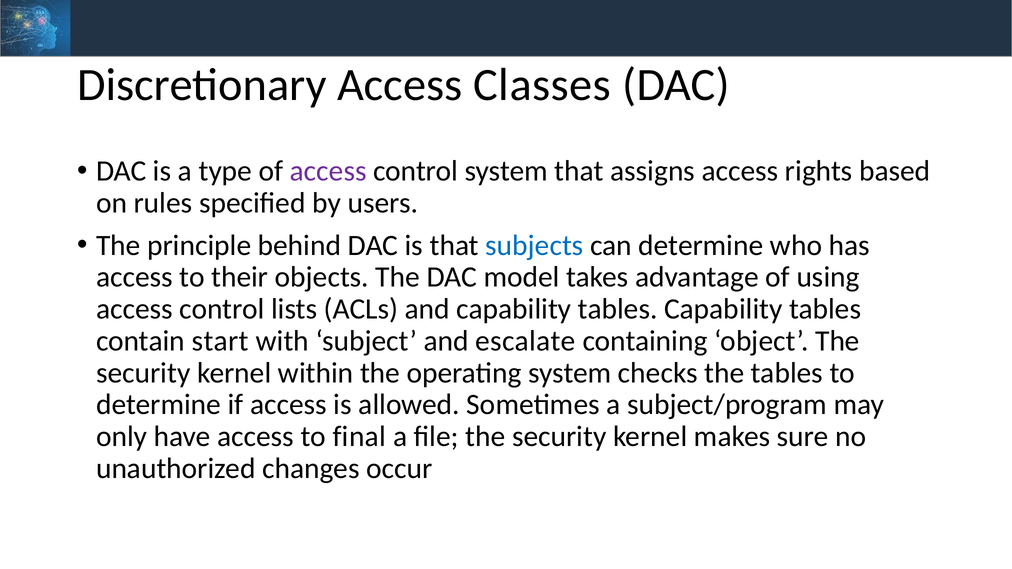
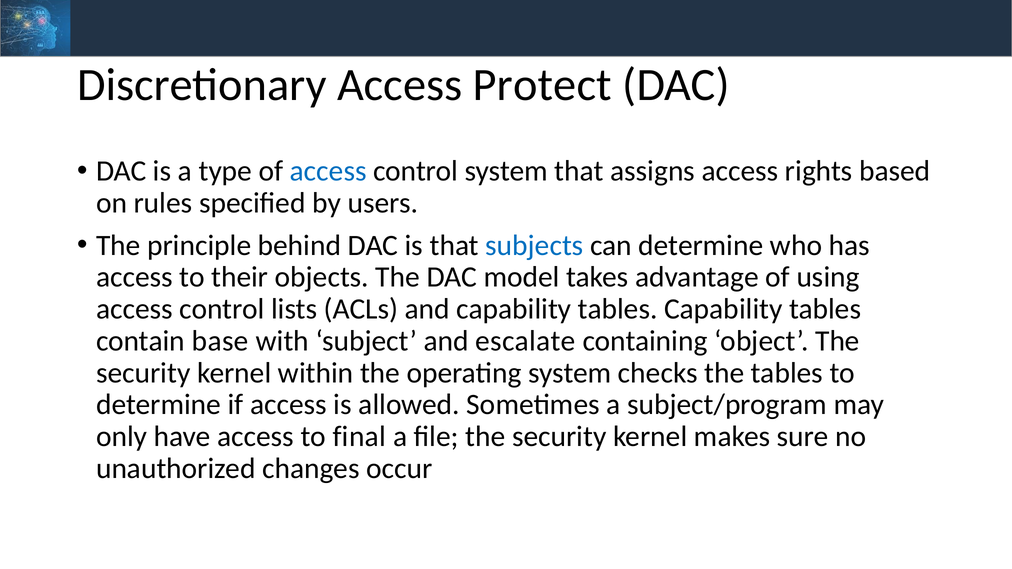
Classes: Classes -> Protect (542, 85)
access colour: purple -> blue (328, 171)
start: start -> base (220, 341)
